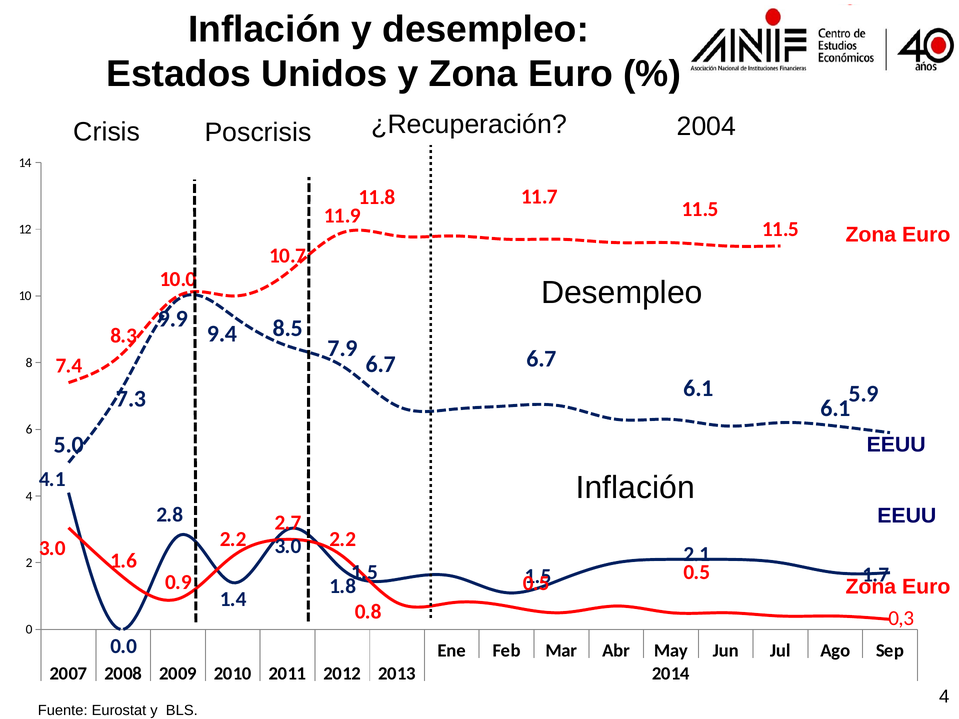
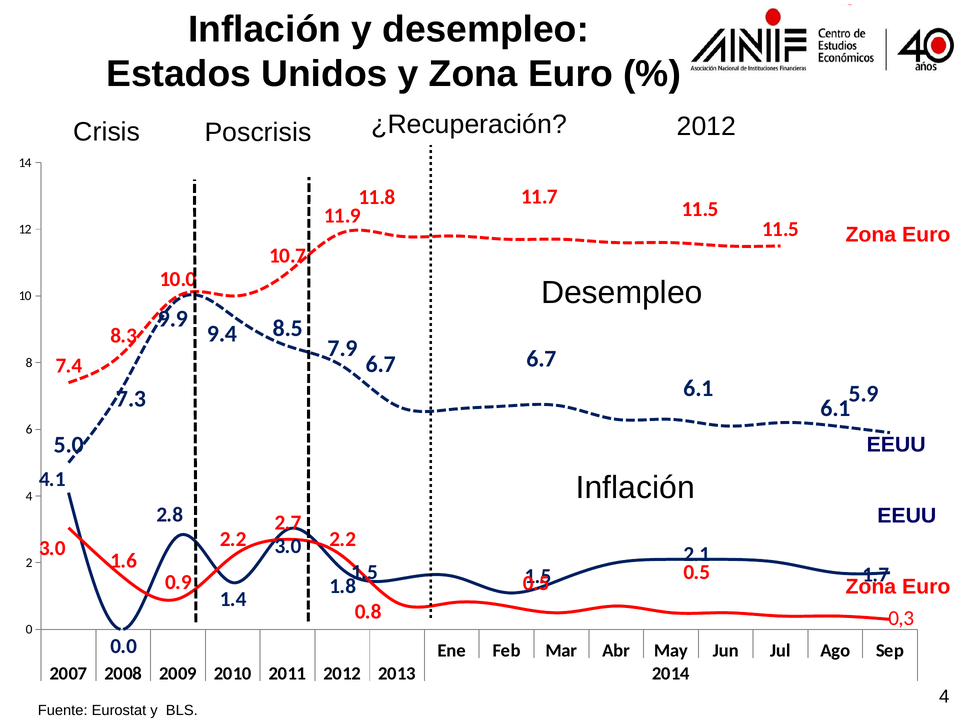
2004: 2004 -> 2012 (706, 127)
